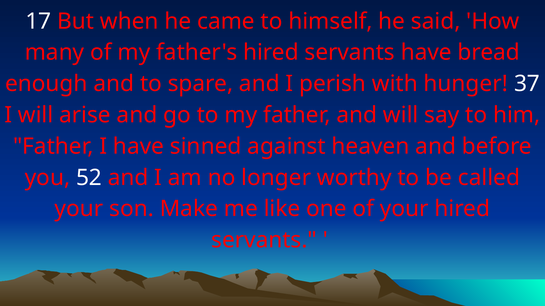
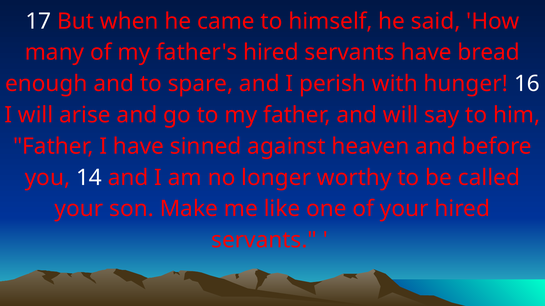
37: 37 -> 16 (527, 84)
52: 52 -> 14 (89, 178)
